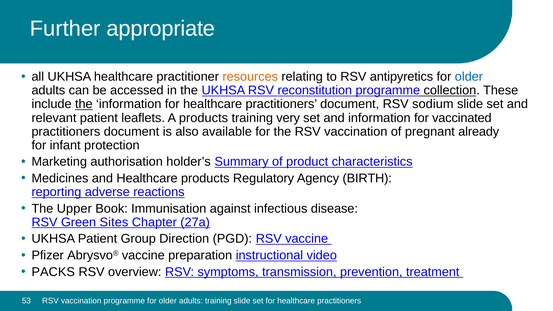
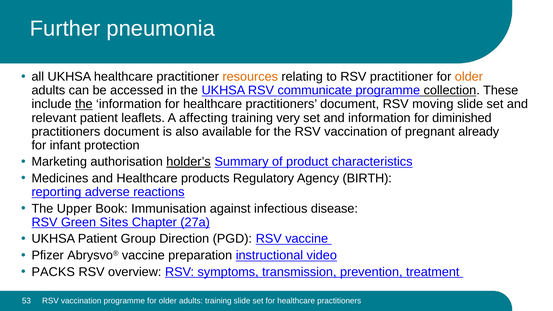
appropriate: appropriate -> pneumonia (161, 28)
RSV antipyretics: antipyretics -> practitioner (401, 77)
older colour: blue -> orange (469, 77)
reconstitution: reconstitution -> communicate (315, 90)
sodium: sodium -> moving (433, 104)
A products: products -> affecting (203, 118)
vaccinated: vaccinated -> diminished (462, 118)
holder’s underline: none -> present (189, 162)
